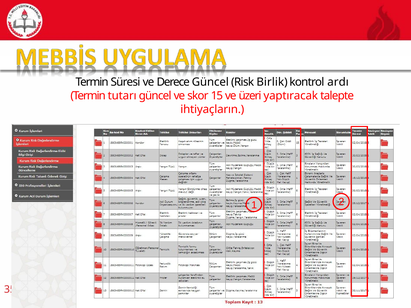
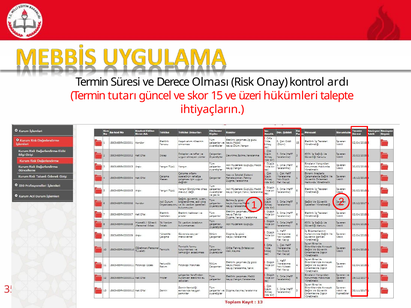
Derece Güncel: Güncel -> Olması (210, 82)
Birlik: Birlik -> Onay (272, 82)
yaptıracak: yaptıracak -> hükümleri (291, 96)
